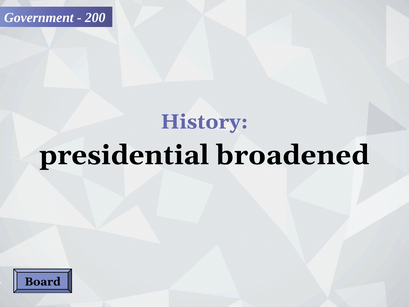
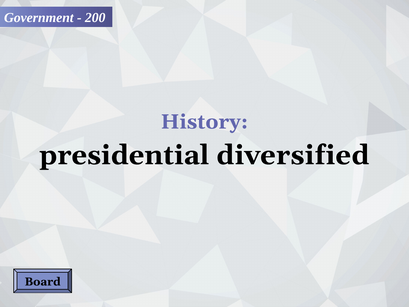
broadened: broadened -> diversified (293, 155)
